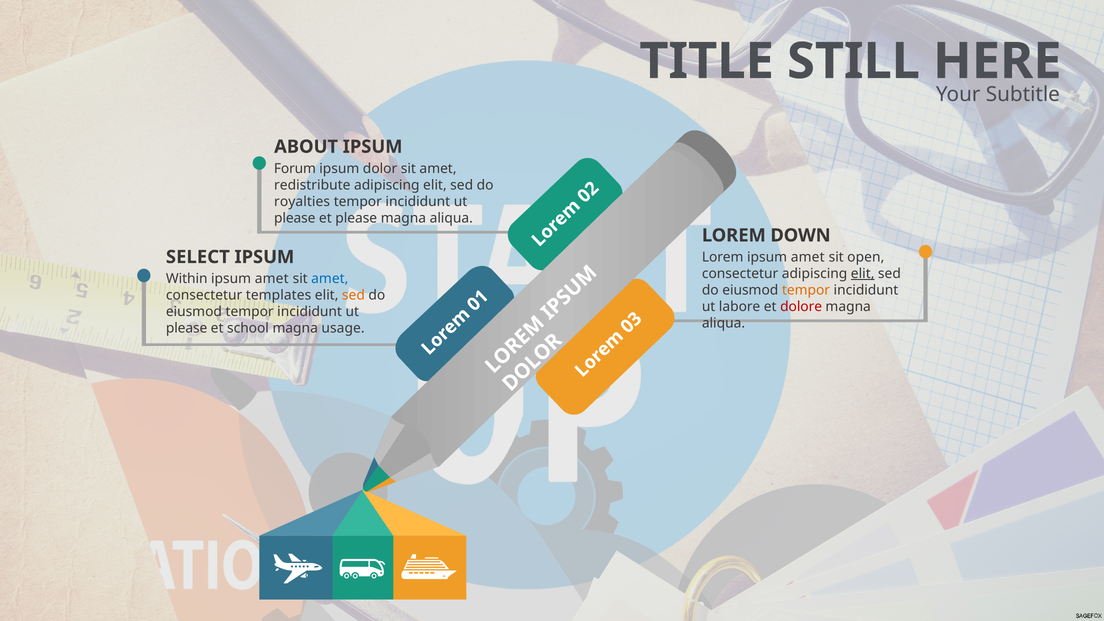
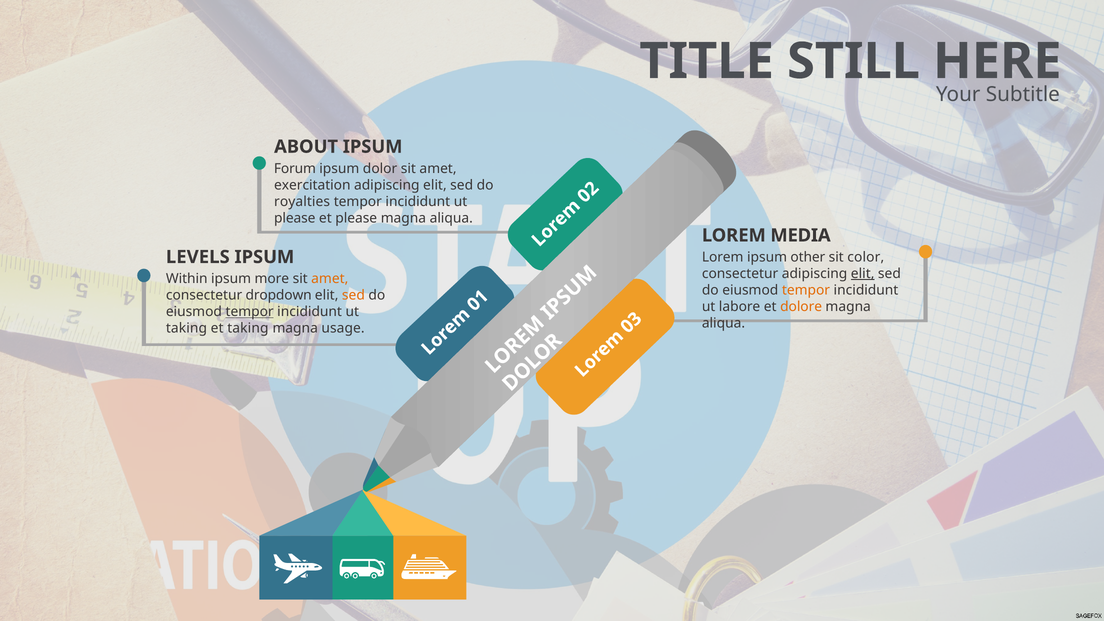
redistribute: redistribute -> exercitation (312, 185)
DOWN: DOWN -> MEDIA (801, 235)
amet: amet -> other (808, 257)
open: open -> color (866, 257)
SELECT: SELECT -> LEVELS (198, 257)
amet: amet -> more (272, 279)
amet colour: blue -> orange (330, 279)
templates: templates -> dropdown (279, 295)
dolore colour: red -> orange (801, 307)
tempor underline: none -> present (250, 312)
please: please -> taking (186, 328)
et school: school -> taking (248, 328)
